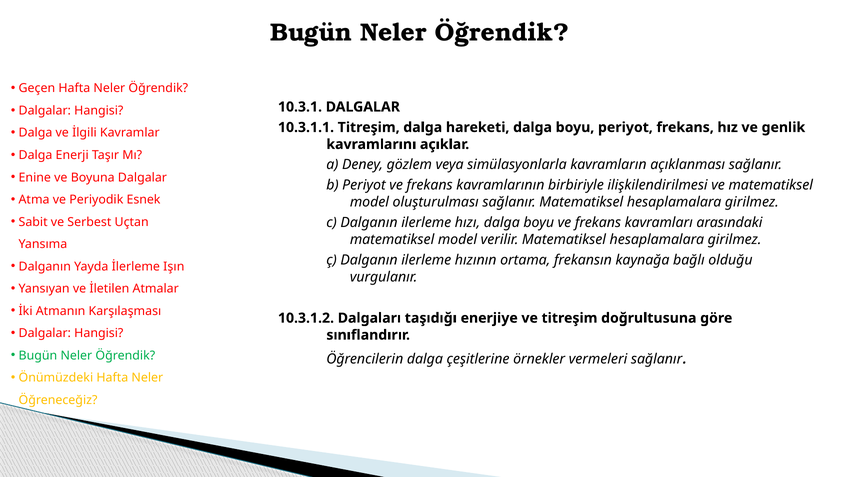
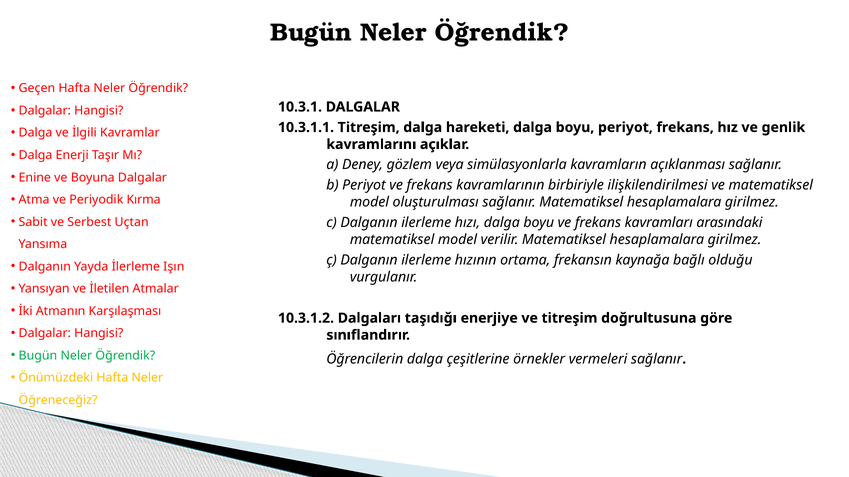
Esnek: Esnek -> Kırma (144, 200)
